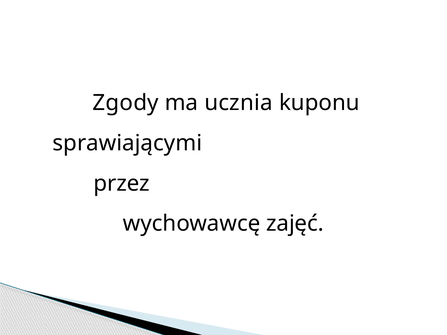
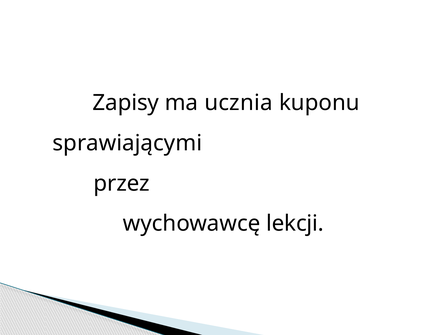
Zgody: Zgody -> Zapisy (126, 103)
zajęć: zajęć -> lekcji (295, 224)
